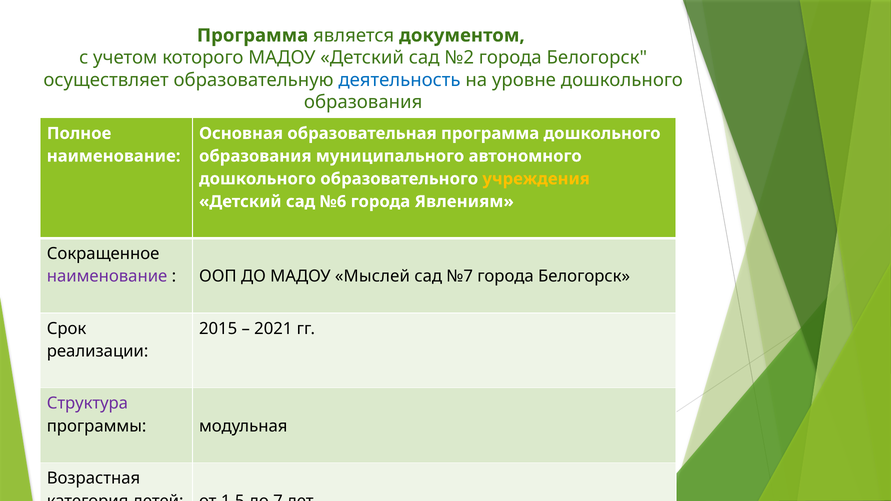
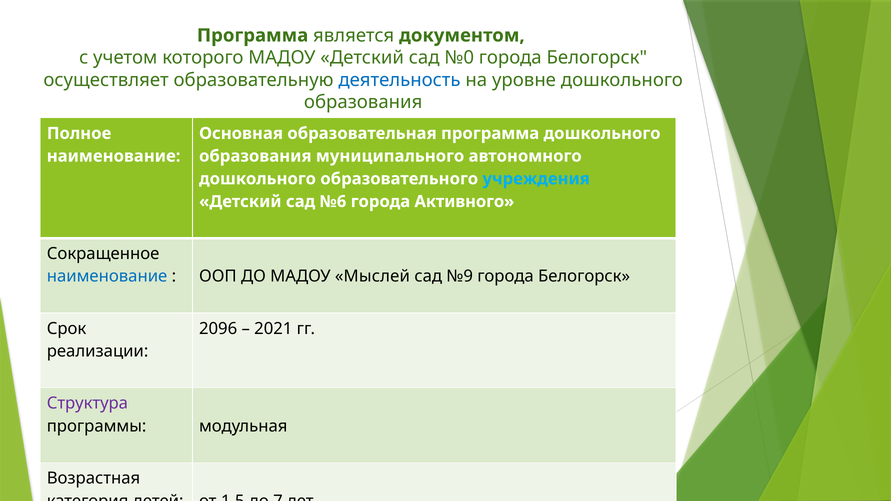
№2: №2 -> №0 (459, 58)
учреждения colour: yellow -> light blue (536, 179)
Явлениям: Явлениям -> Активного (464, 202)
наименование colour: purple -> blue (107, 277)
№7: №7 -> №9 (460, 277)
2015: 2015 -> 2096 (218, 329)
